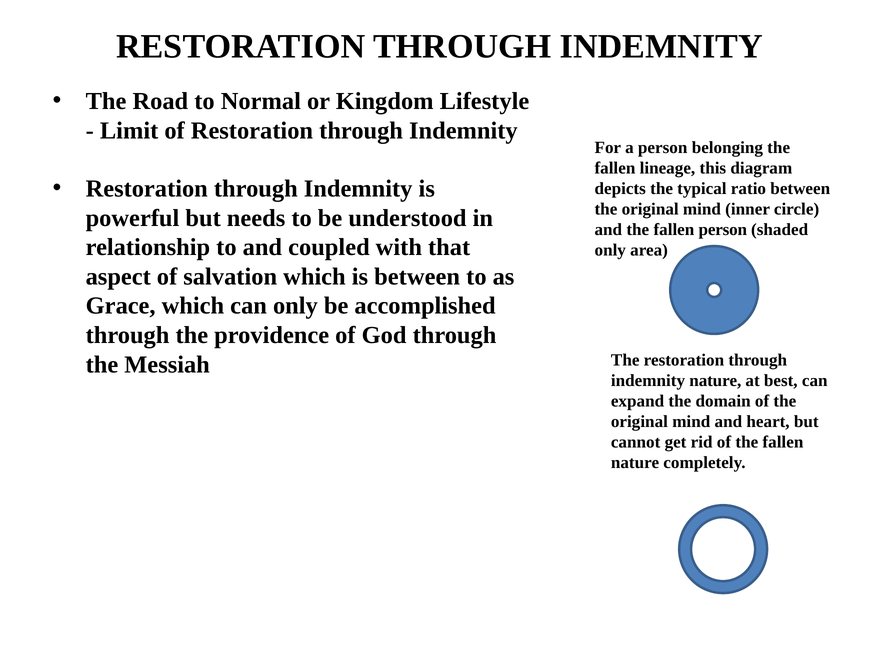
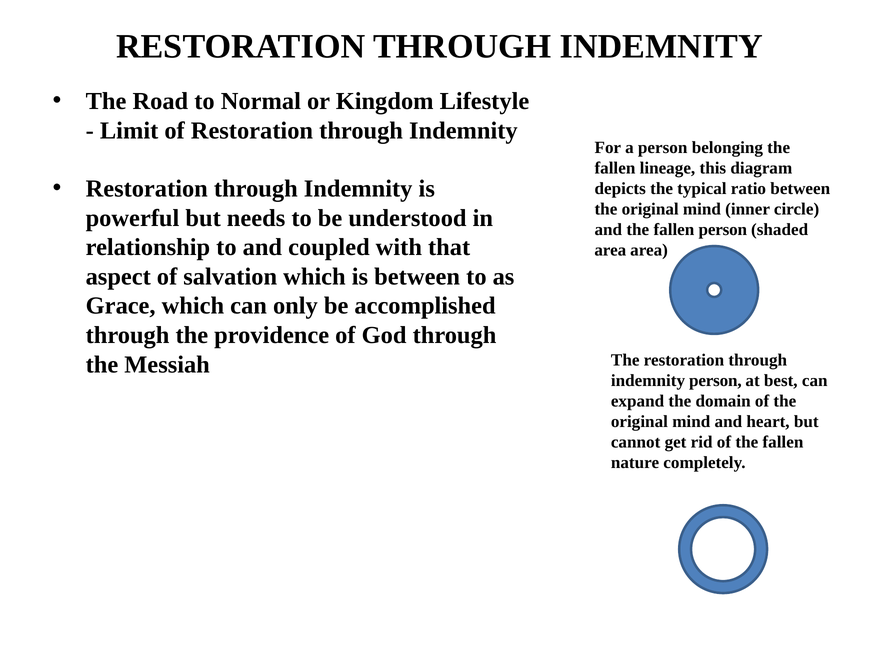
only: only -> area (610, 250)
indemnity nature: nature -> person (715, 381)
